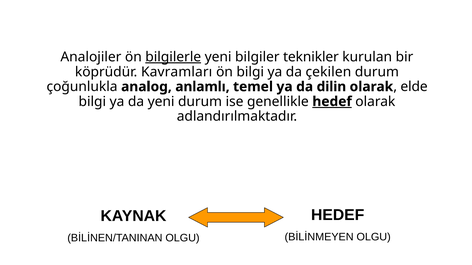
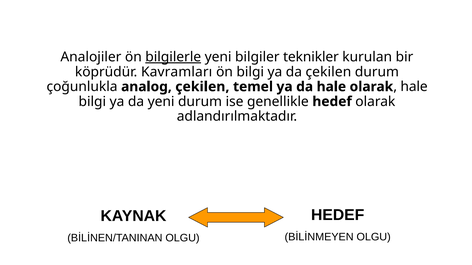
analog anlamlı: anlamlı -> çekilen (202, 87)
da dilin: dilin -> hale (331, 87)
elde: elde -> hale (414, 87)
hedef underline: present -> none (332, 102)
